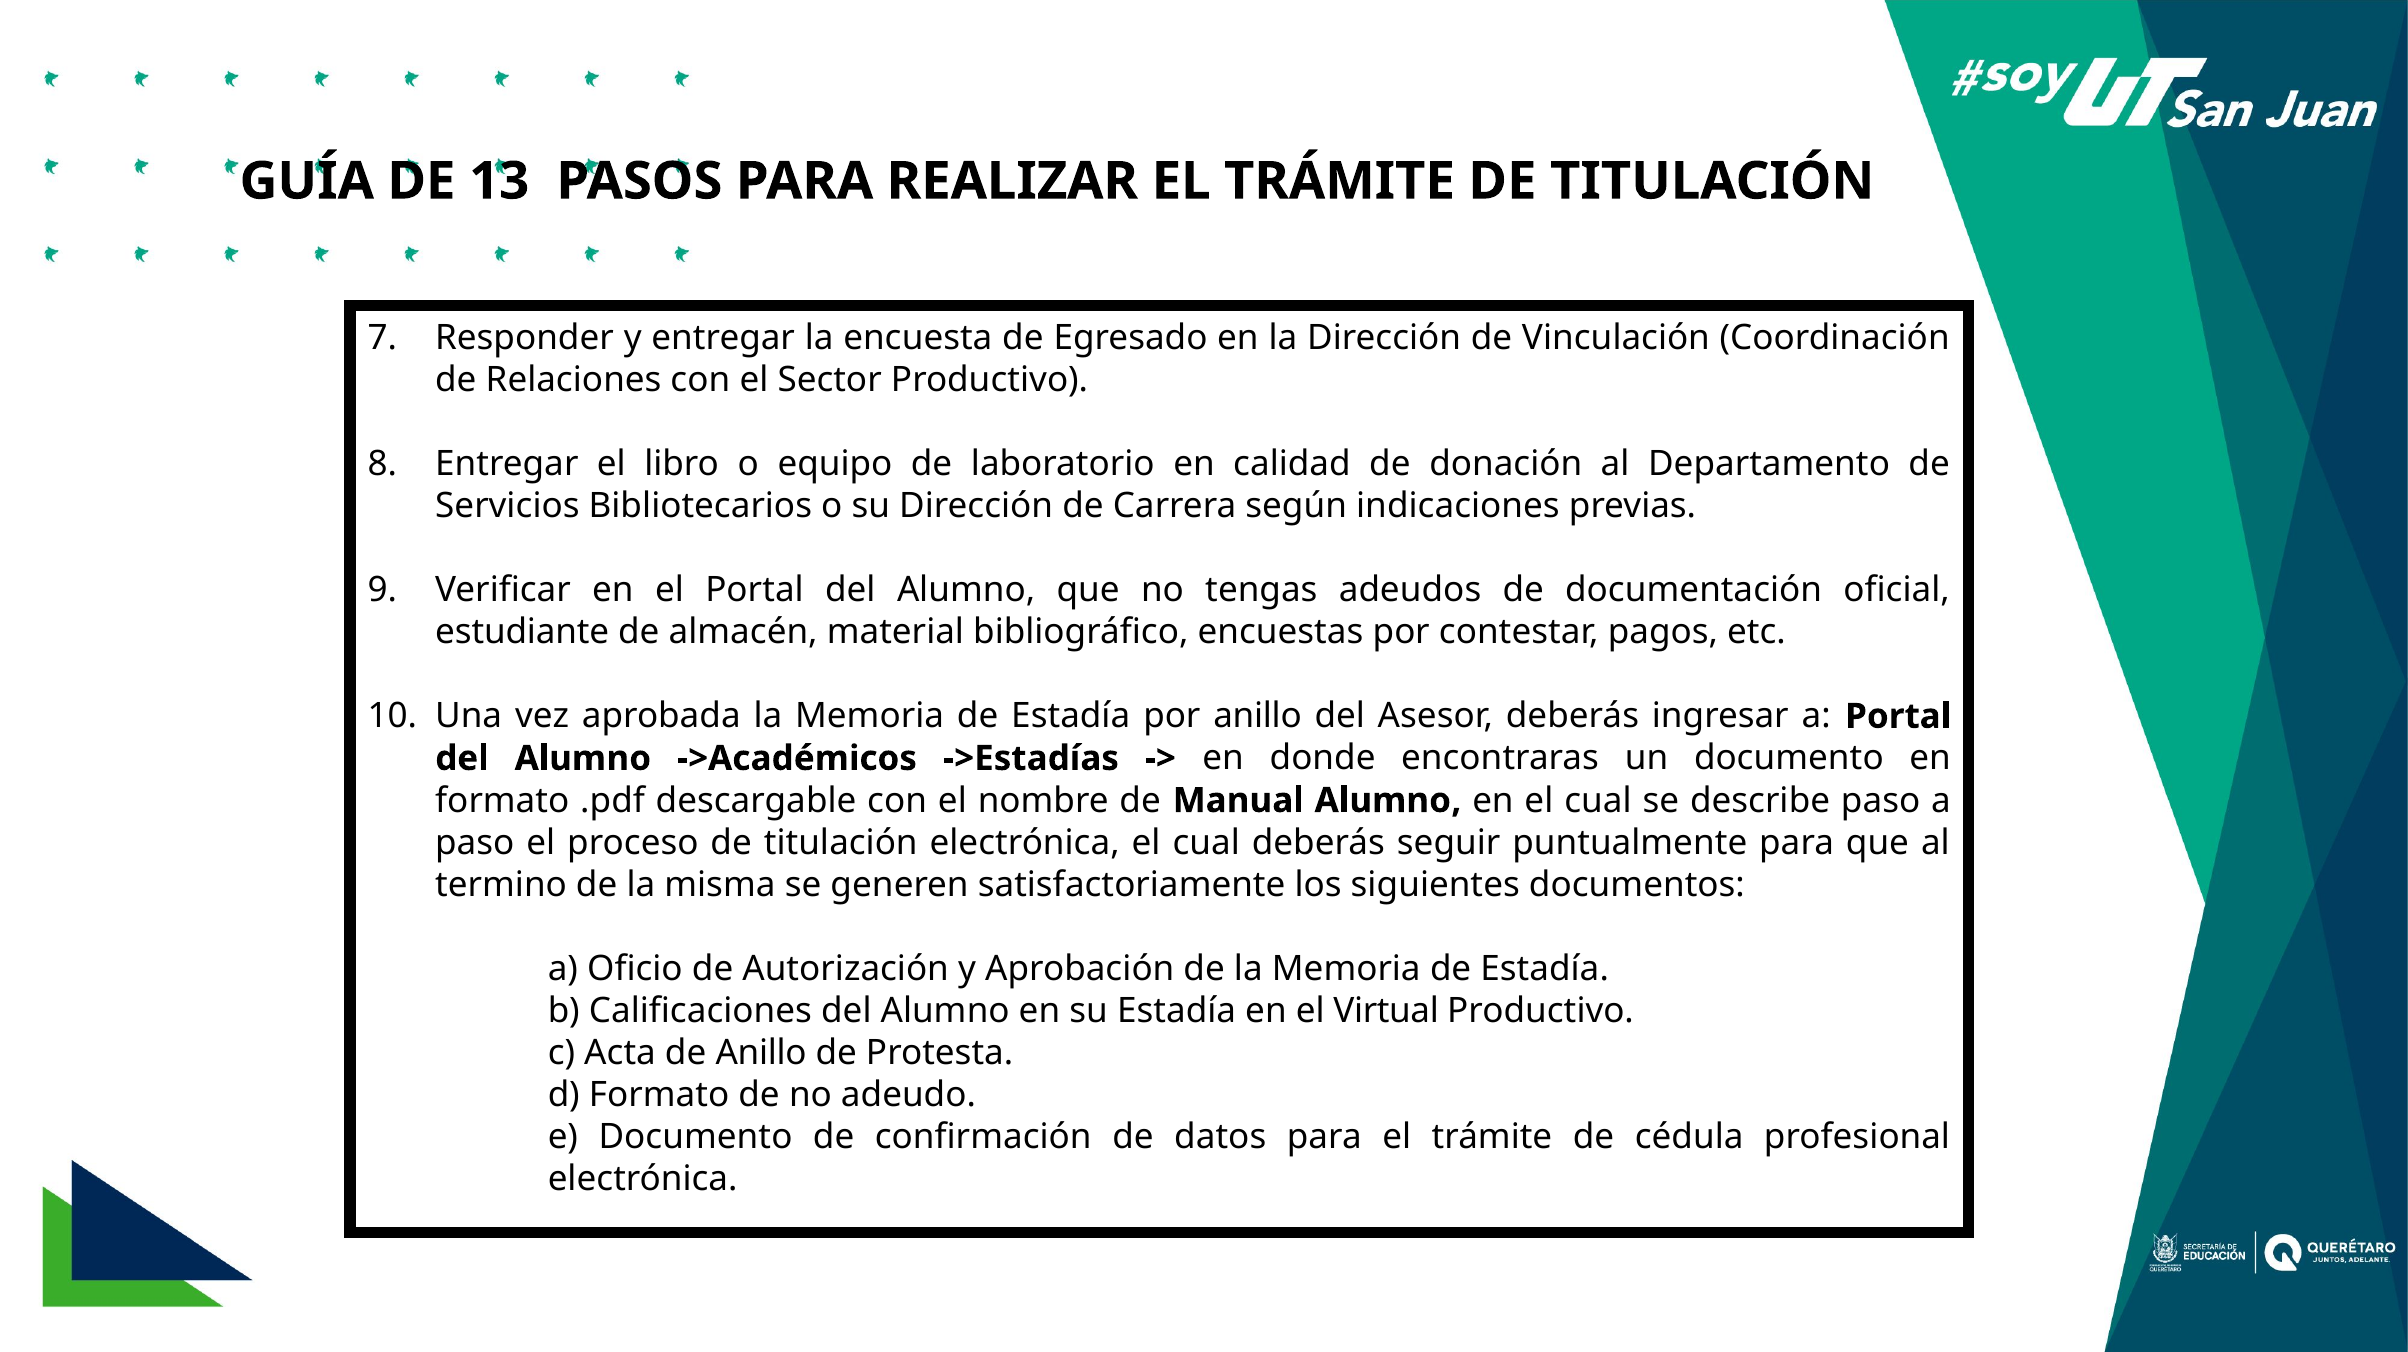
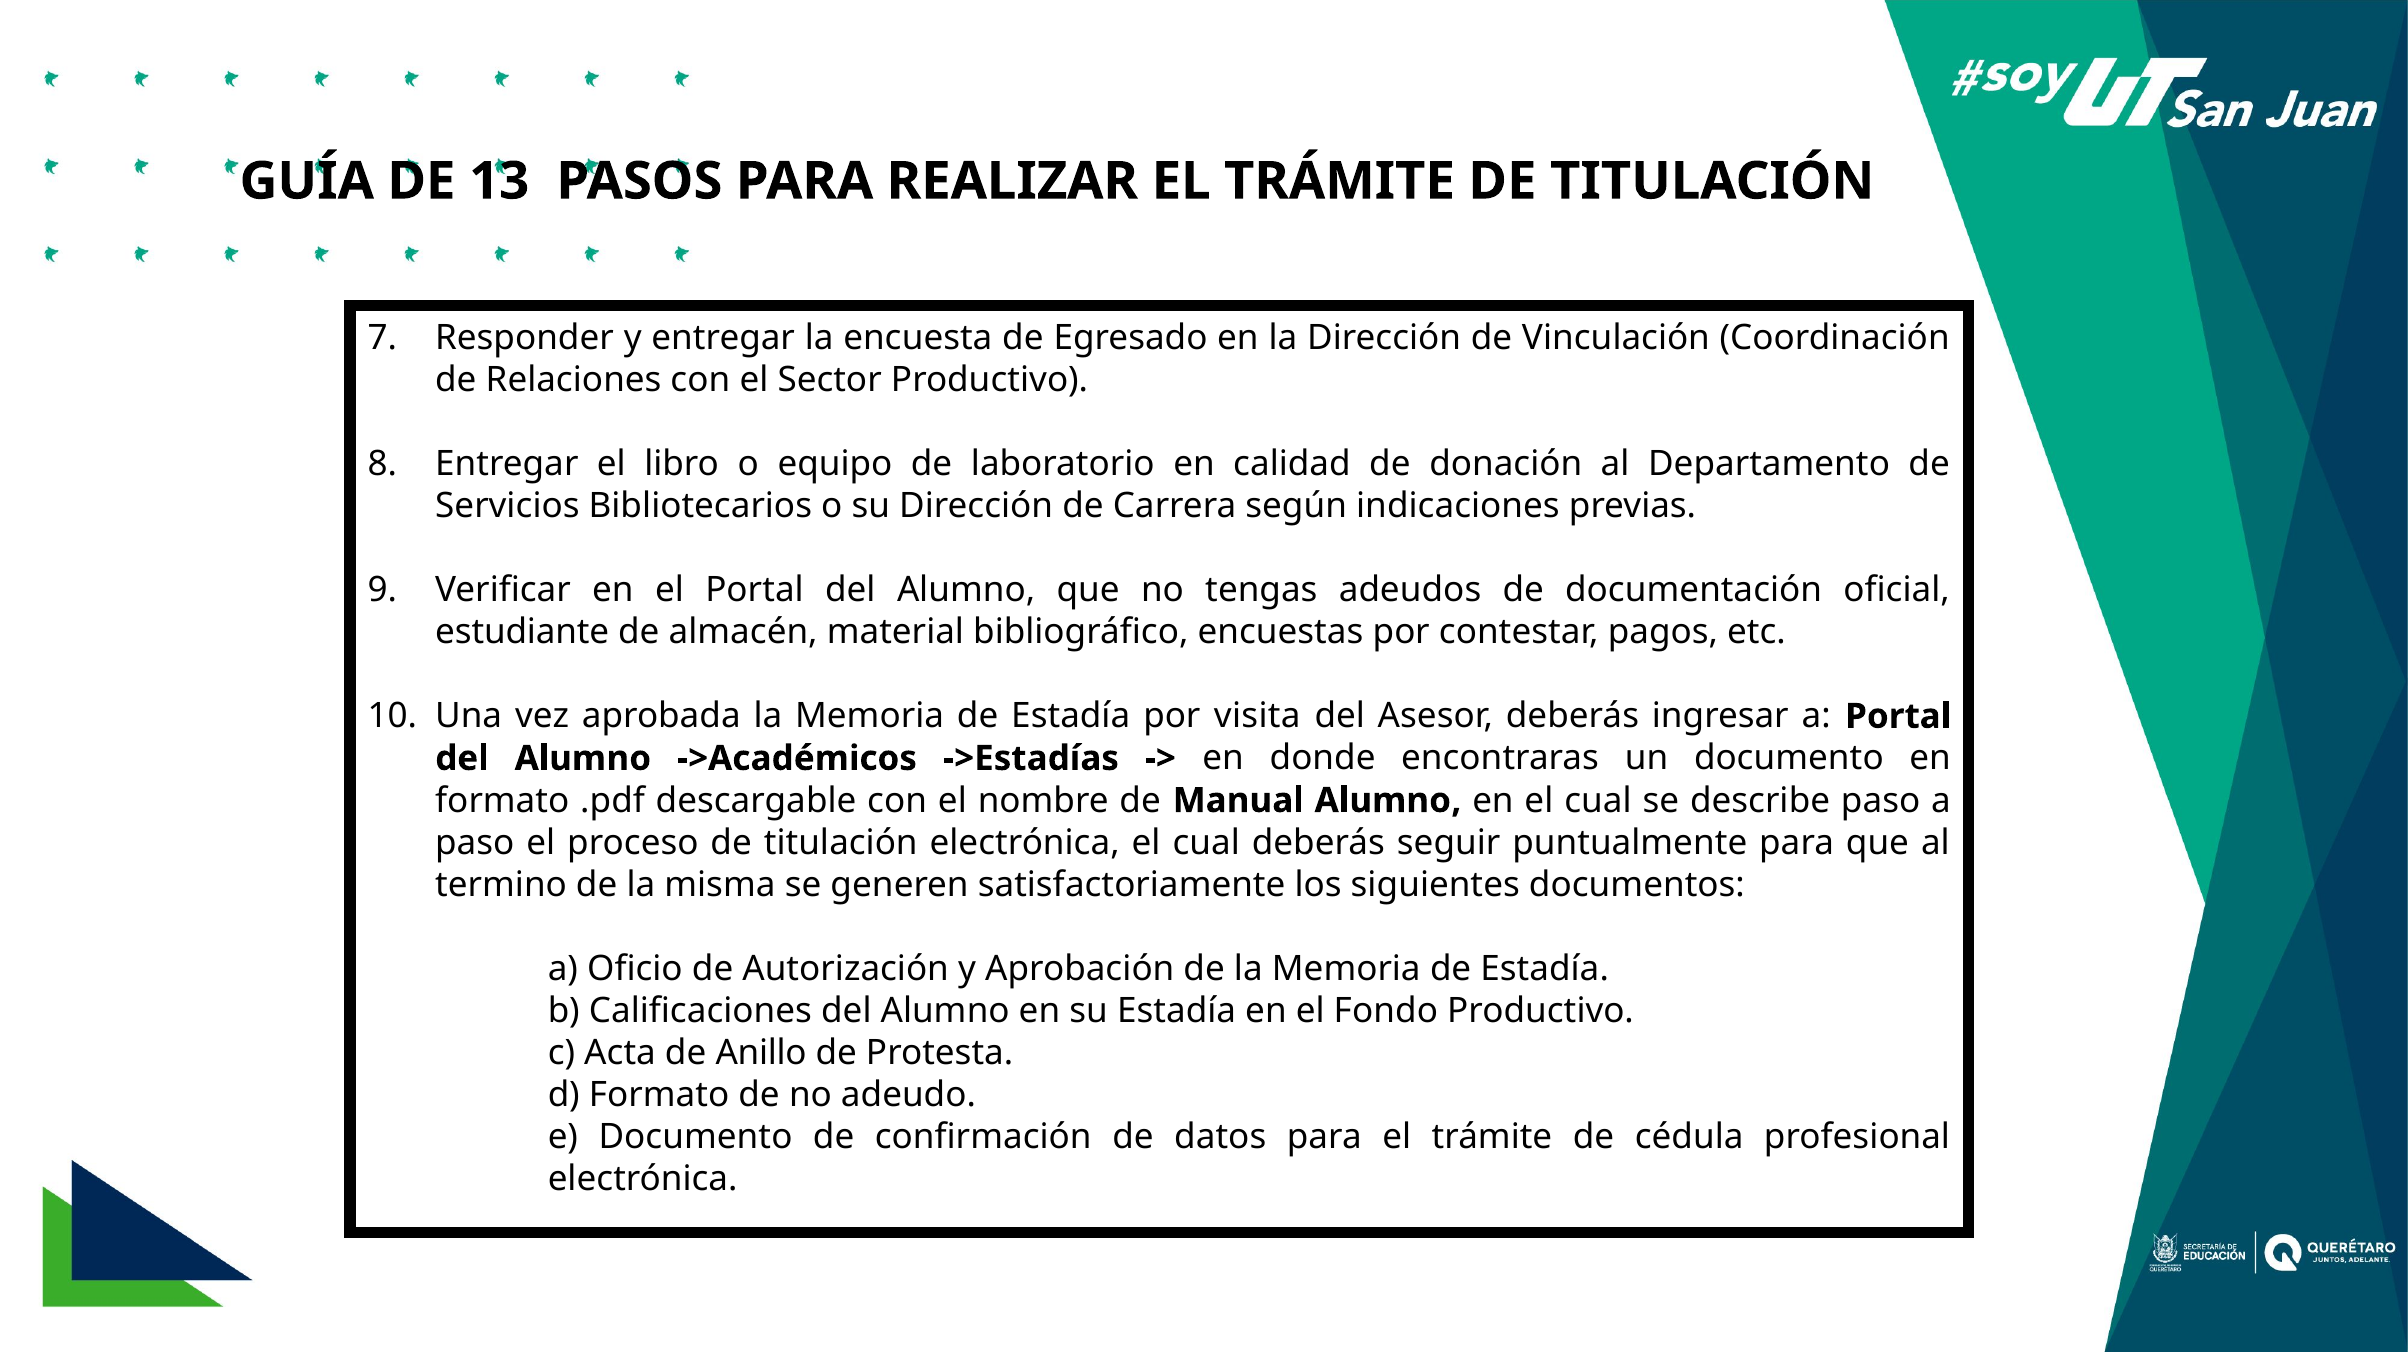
por anillo: anillo -> visita (1257, 716)
Virtual: Virtual -> Fondo (1386, 1011)
